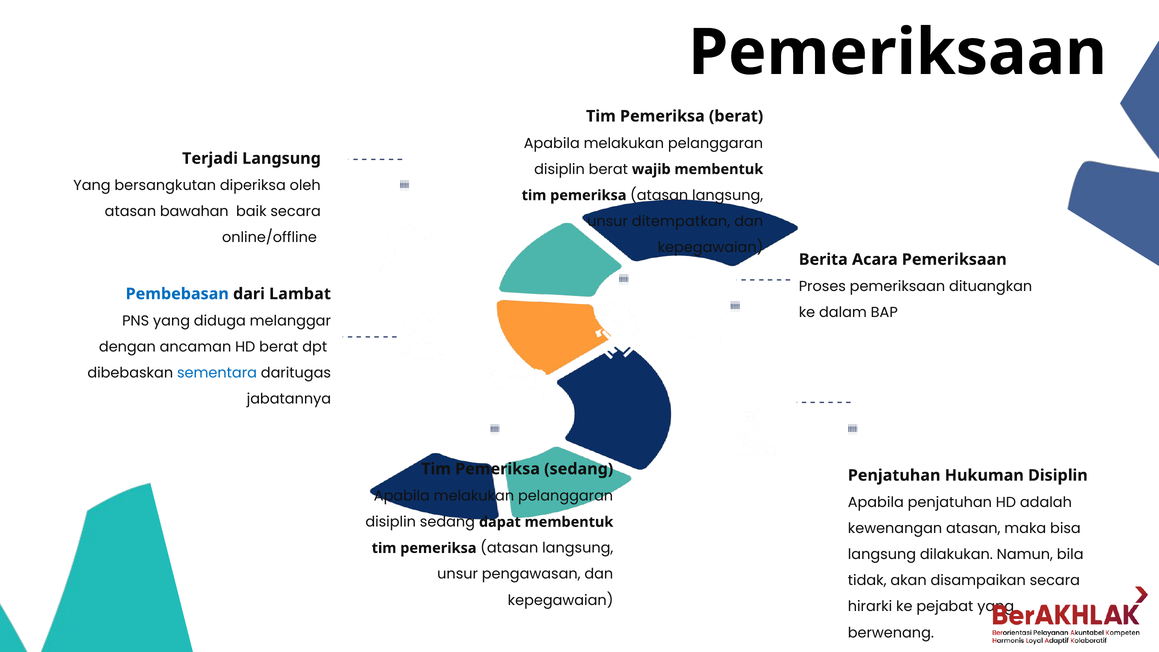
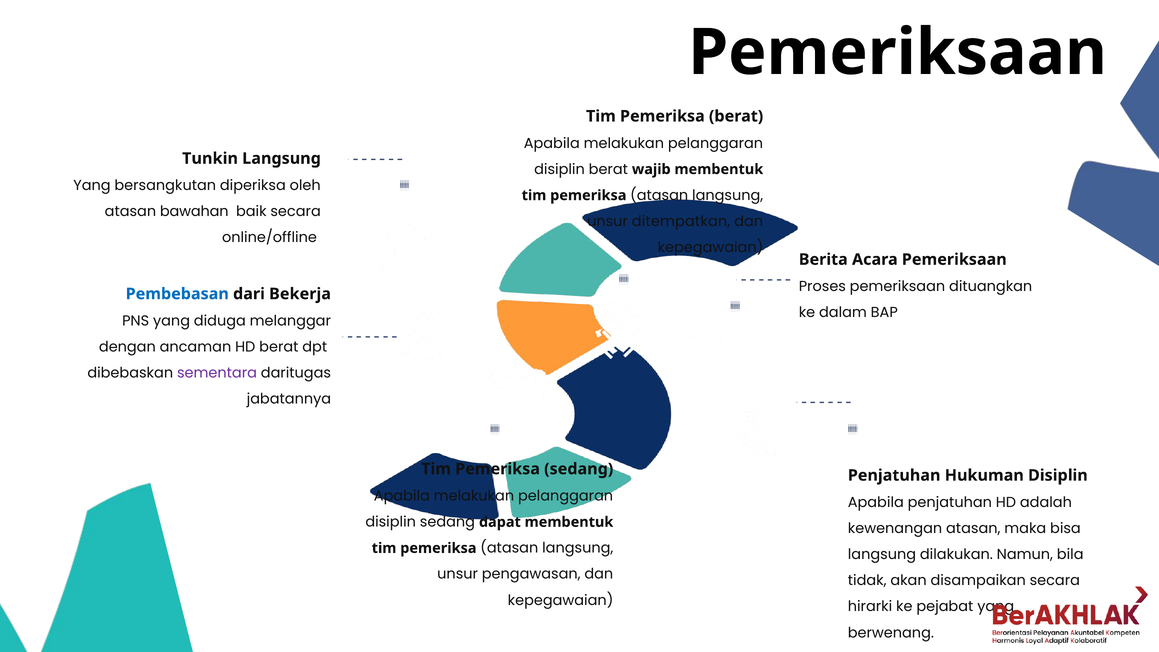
Terjadi: Terjadi -> Tunkin (210, 158)
Lambat: Lambat -> Bekerja (300, 294)
sementara colour: blue -> purple (217, 373)
